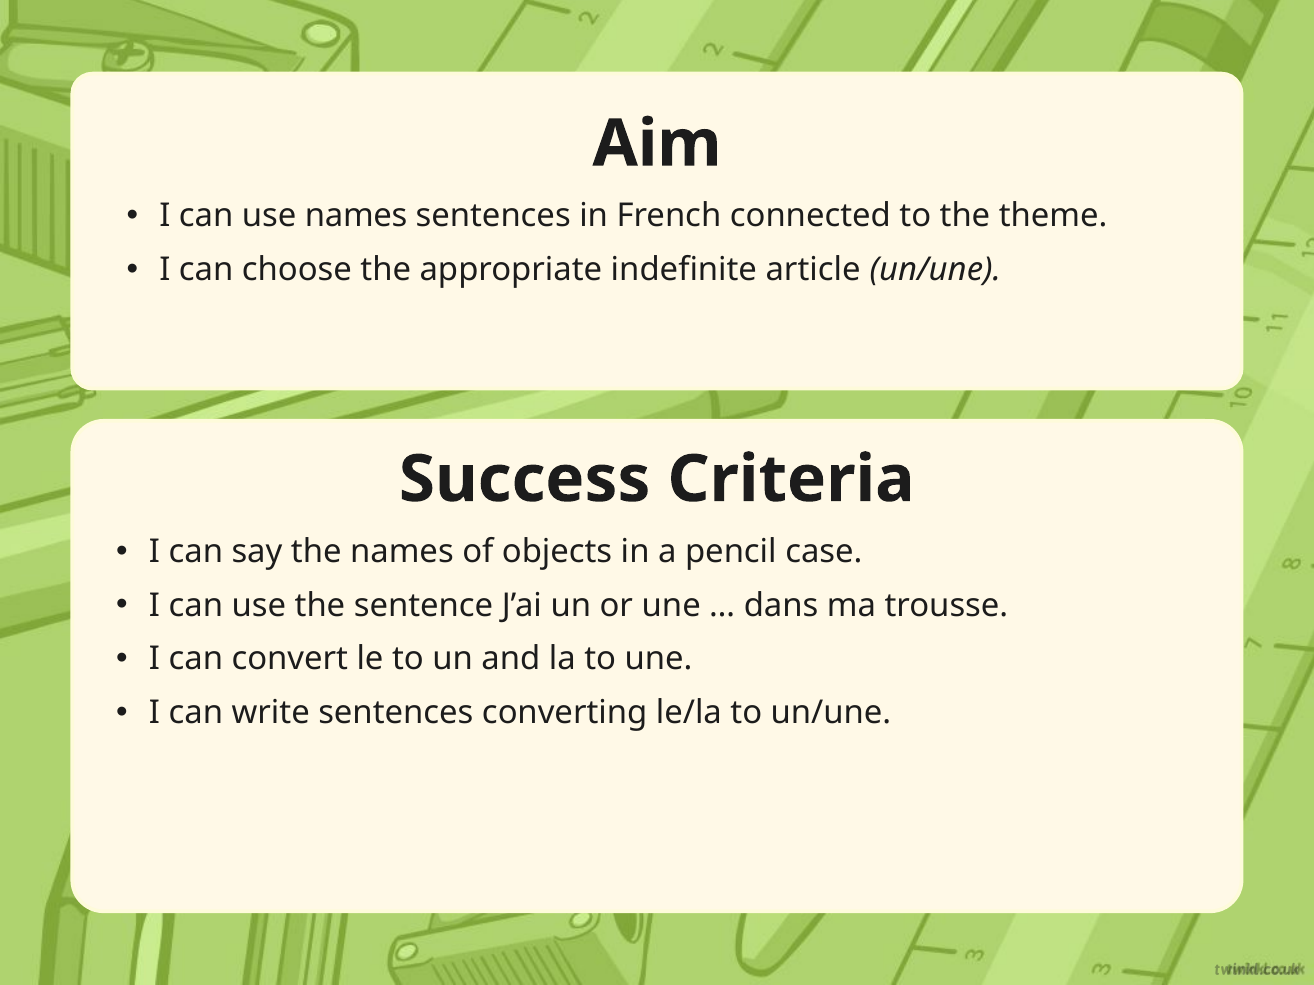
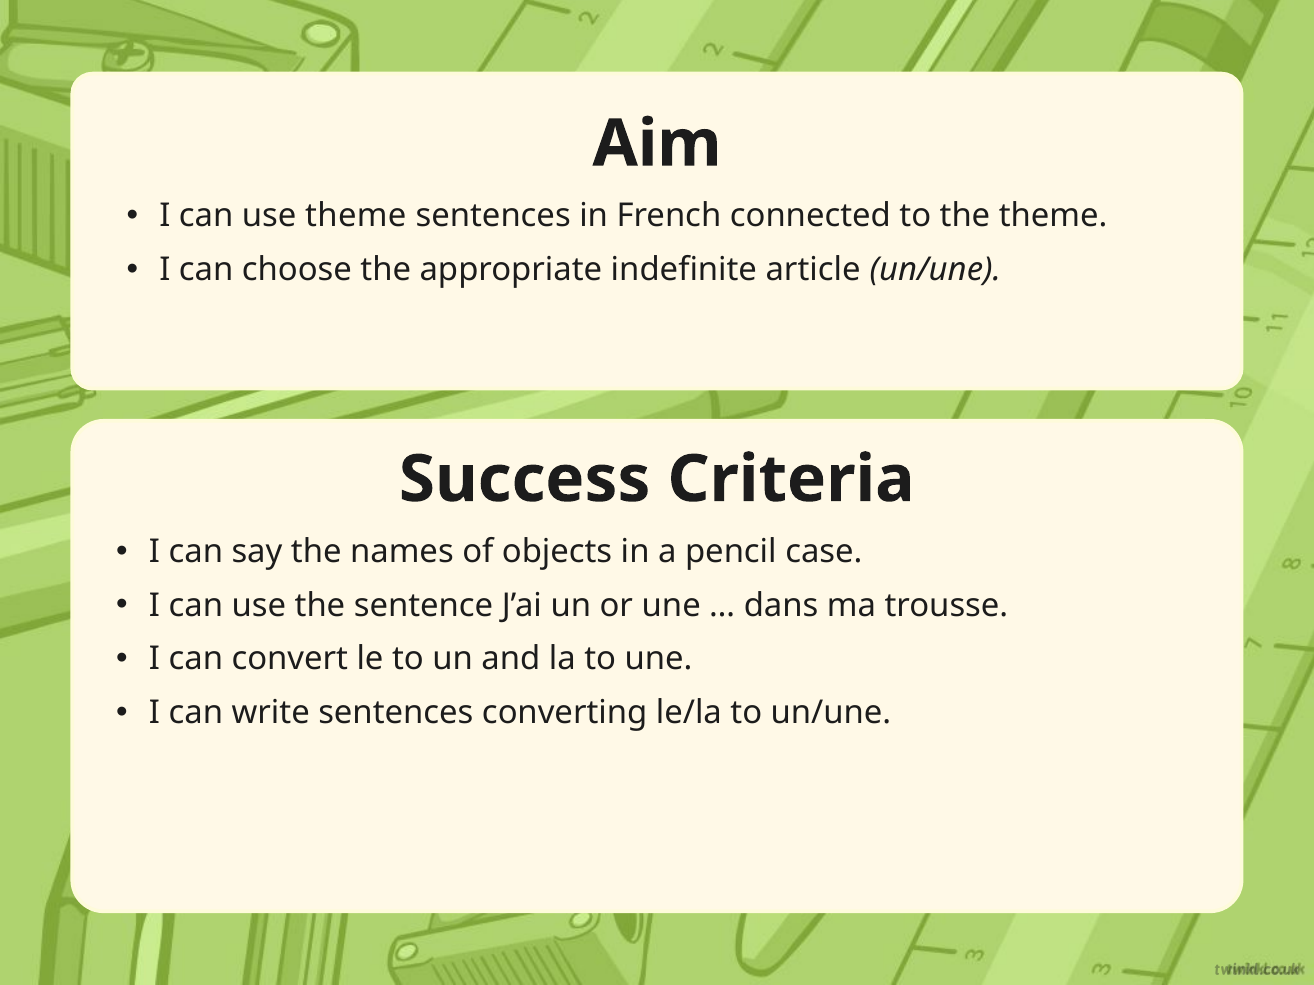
use names: names -> theme (356, 216)
